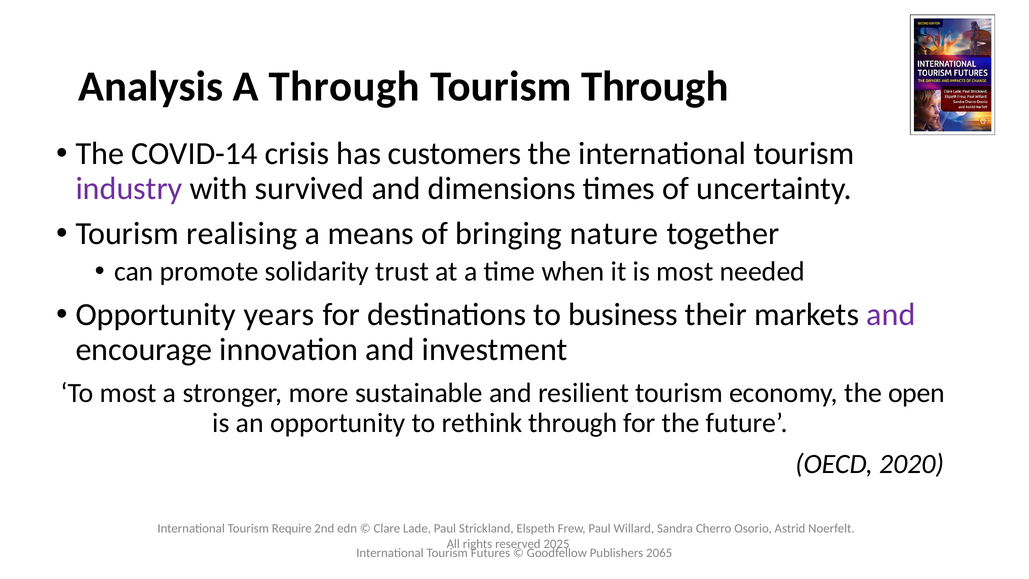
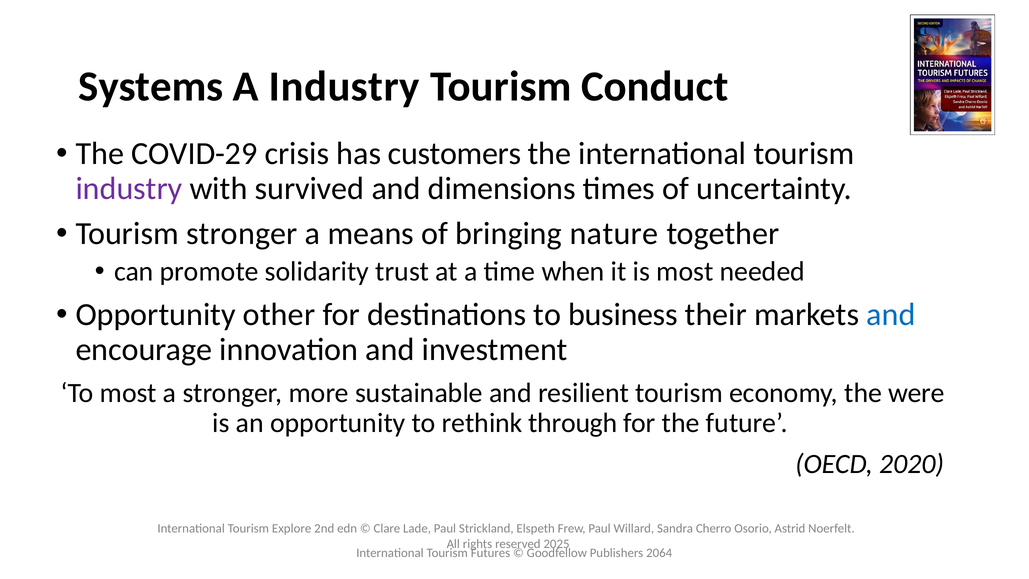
Analysis: Analysis -> Systems (151, 86)
A Through: Through -> Industry (344, 86)
Tourism Through: Through -> Conduct (655, 86)
COVID-14: COVID-14 -> COVID-29 (194, 154)
Tourism realising: realising -> stronger (242, 234)
years: years -> other (279, 315)
and colour: purple -> blue (891, 315)
open: open -> were (917, 393)
Require: Require -> Explore (292, 528)
2065: 2065 -> 2064 (659, 553)
